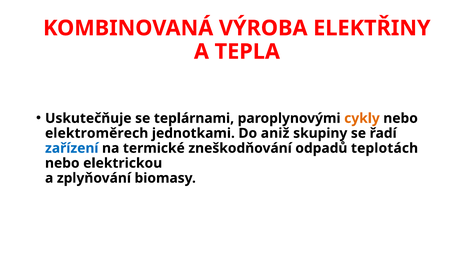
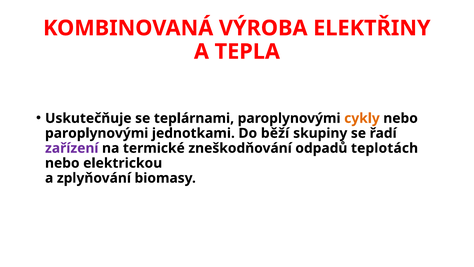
elektroměrech: elektroměrech -> paroplynovými (97, 133)
aniž: aniž -> běží (275, 133)
zařízení colour: blue -> purple (72, 148)
